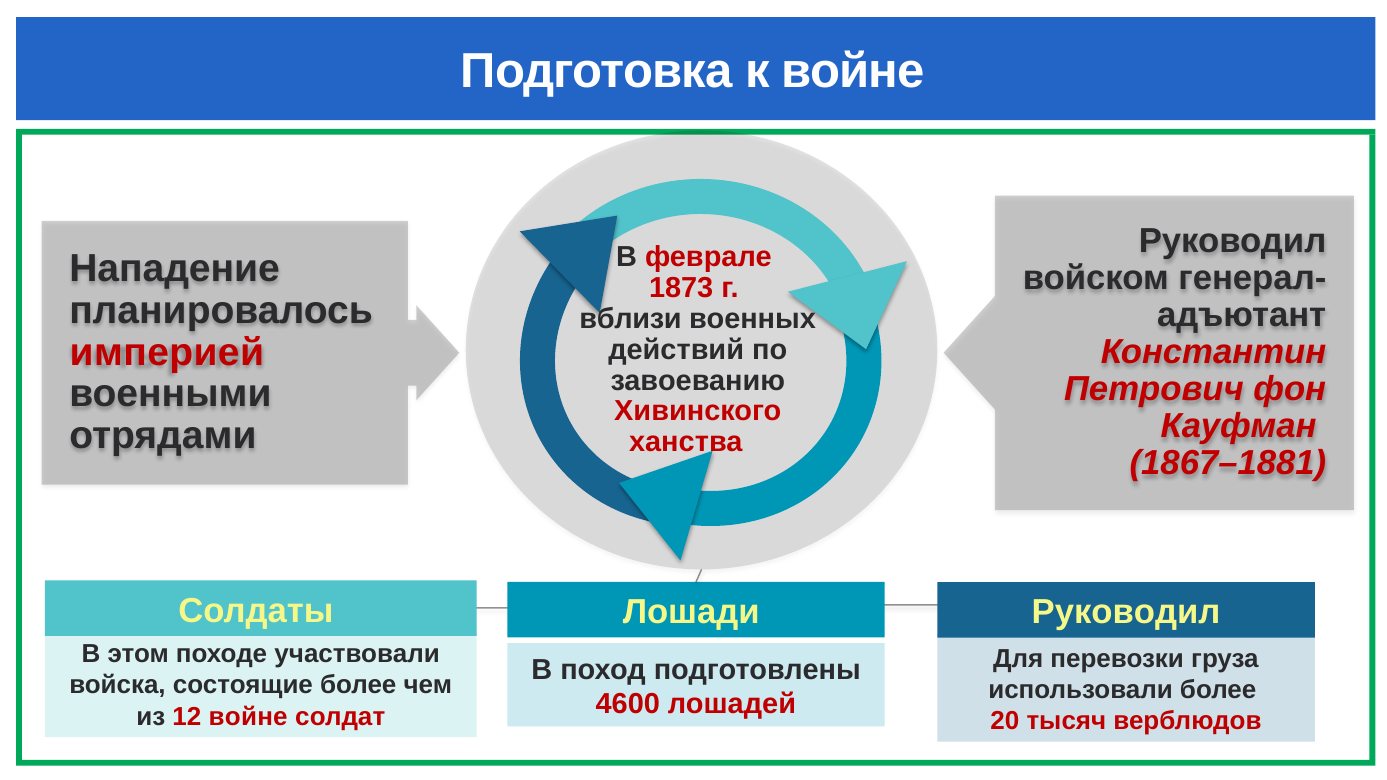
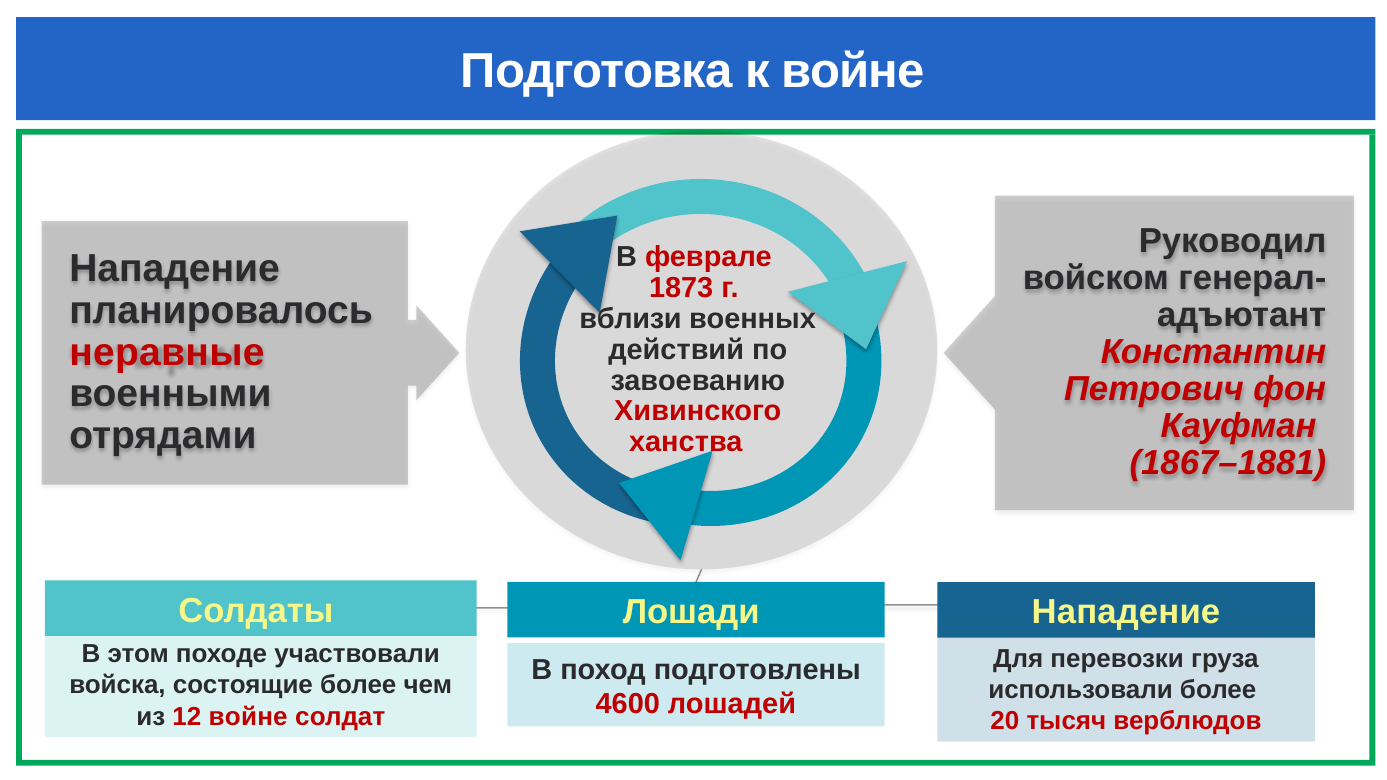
империей: империей -> неравные (167, 352)
Руководил: Руководил -> Нападение (1126, 613)
